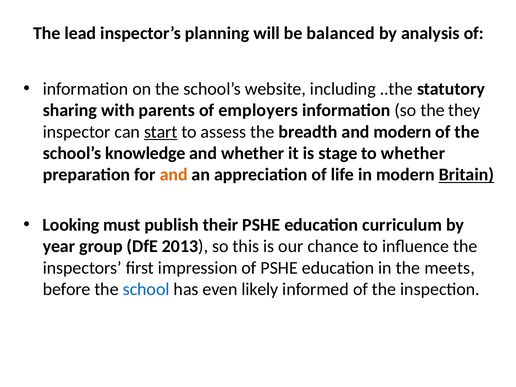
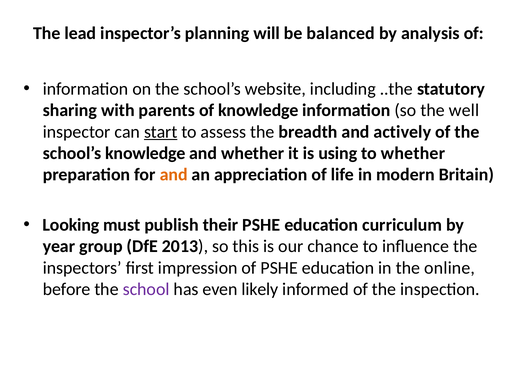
of employers: employers -> knowledge (258, 110)
they: they -> well (464, 110)
and modern: modern -> actively (402, 132)
stage: stage -> using (338, 153)
Britain underline: present -> none (466, 175)
meets: meets -> online (450, 268)
school colour: blue -> purple (146, 289)
